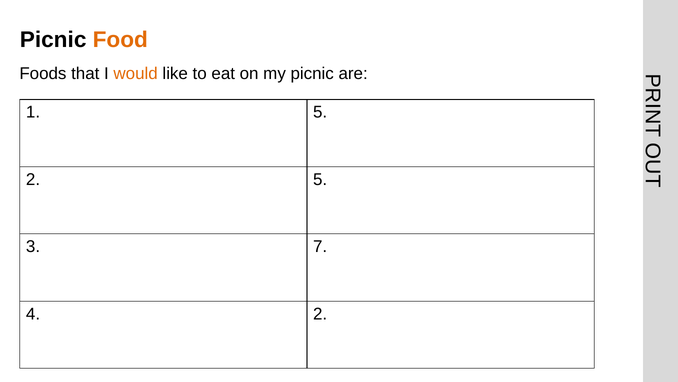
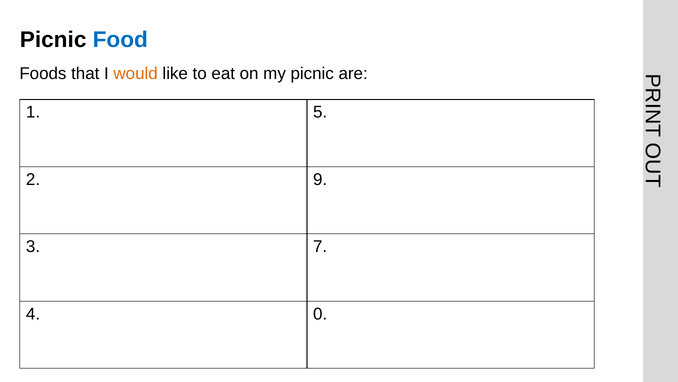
Food colour: orange -> blue (120, 40)
2 5: 5 -> 9 (320, 179)
4 2: 2 -> 0 (320, 313)
